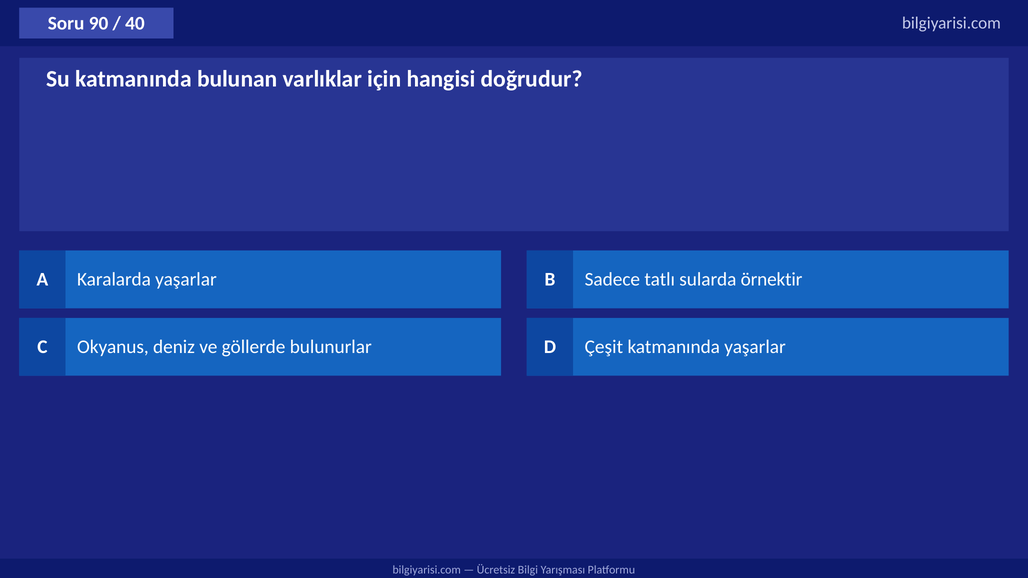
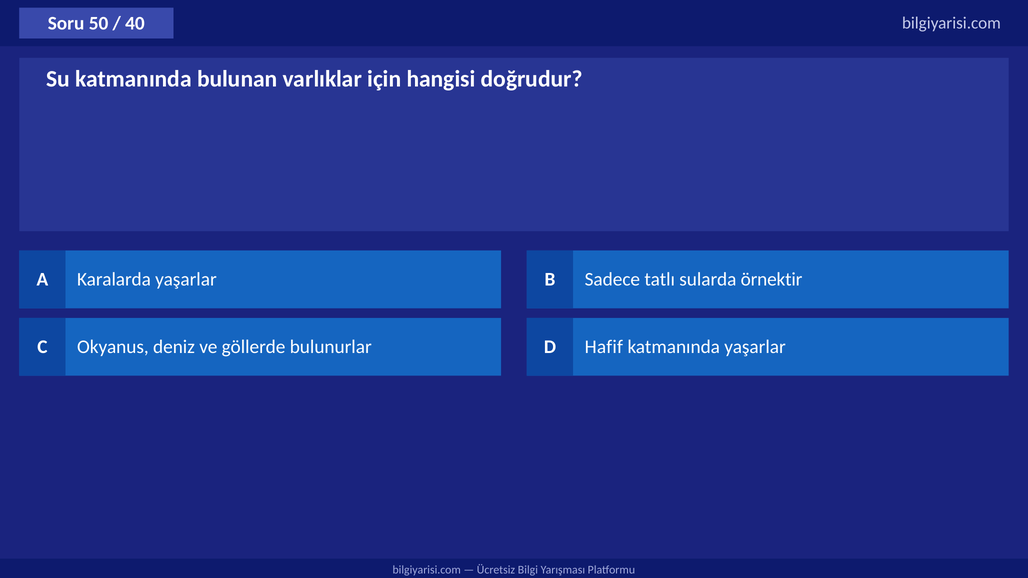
90: 90 -> 50 (99, 24)
Çeşit: Çeşit -> Hafif (604, 347)
